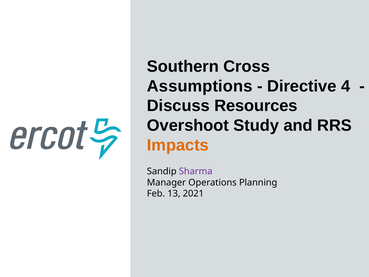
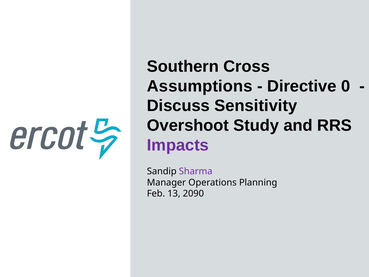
4: 4 -> 0 (346, 86)
Resources: Resources -> Sensitivity (256, 106)
Impacts colour: orange -> purple (178, 145)
2021: 2021 -> 2090 (193, 193)
